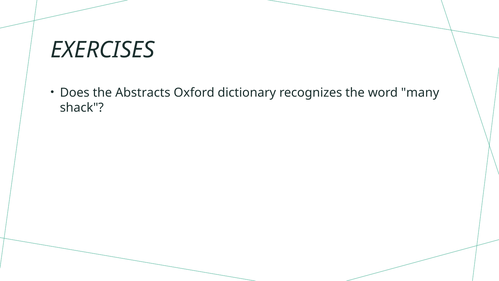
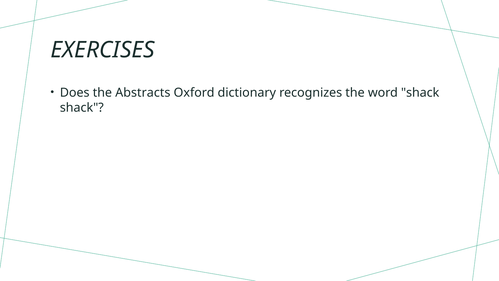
word many: many -> shack (420, 92)
